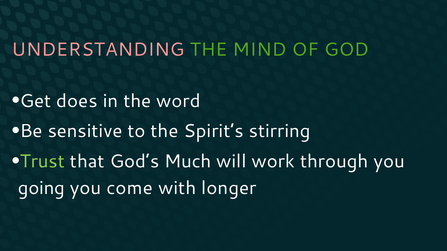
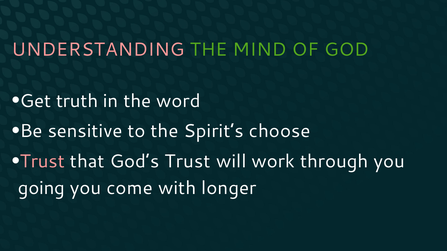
does: does -> truth (77, 101)
stirring: stirring -> choose (280, 131)
Trust colour: light green -> pink (42, 162)
God’s Much: Much -> Trust (188, 162)
